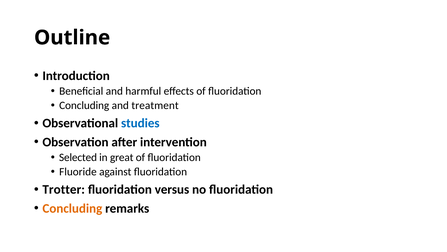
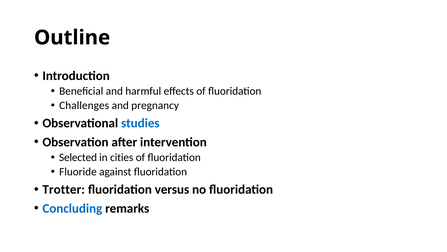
Concluding: Concluding -> Challenges (84, 105)
treatment: treatment -> pregnancy (155, 105)
great: great -> cities (122, 157)
Concluding colour: orange -> blue (72, 208)
